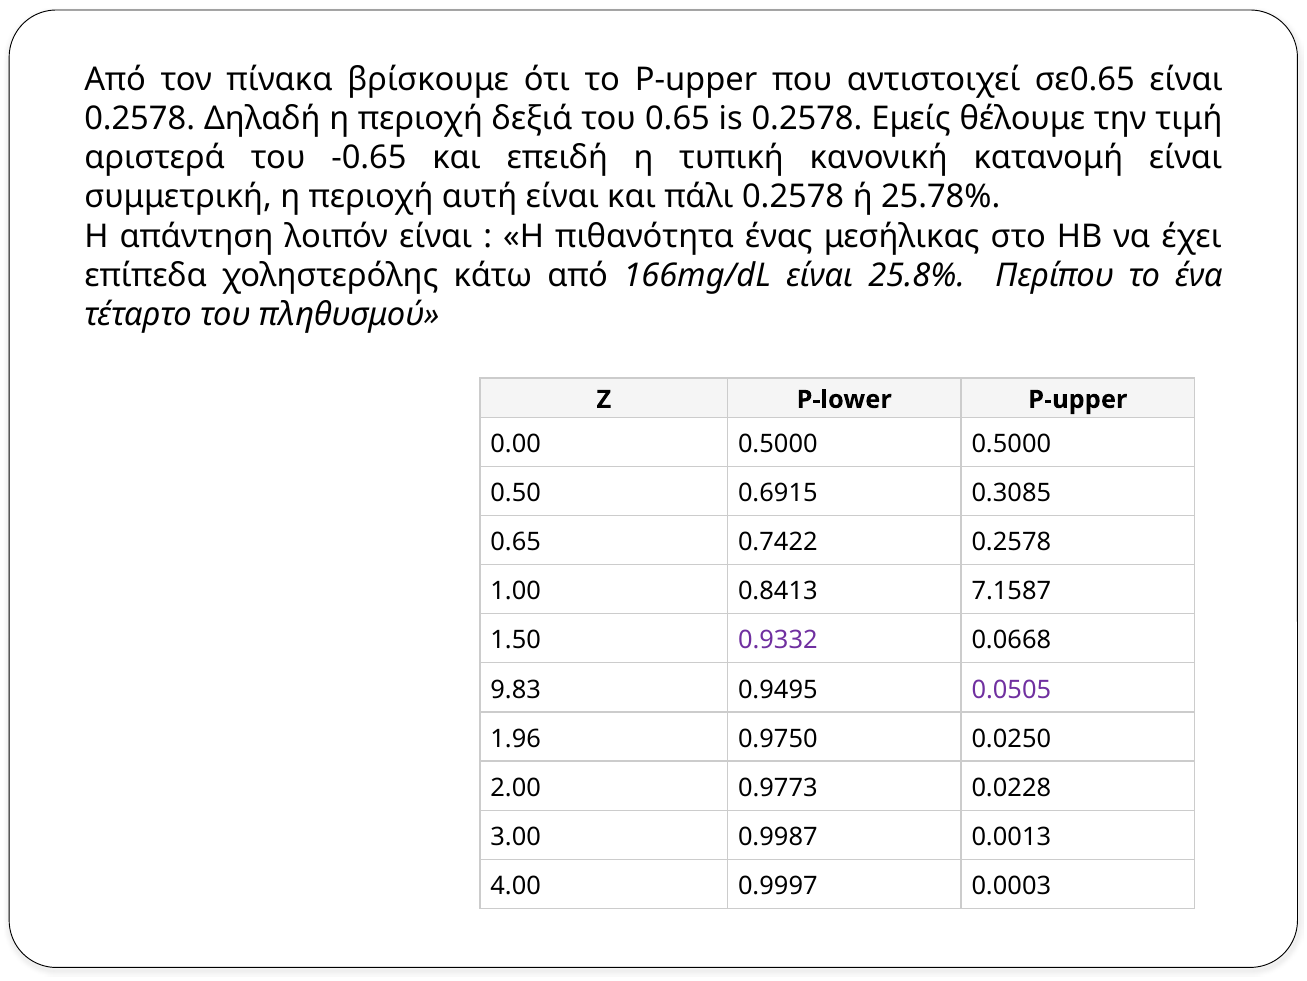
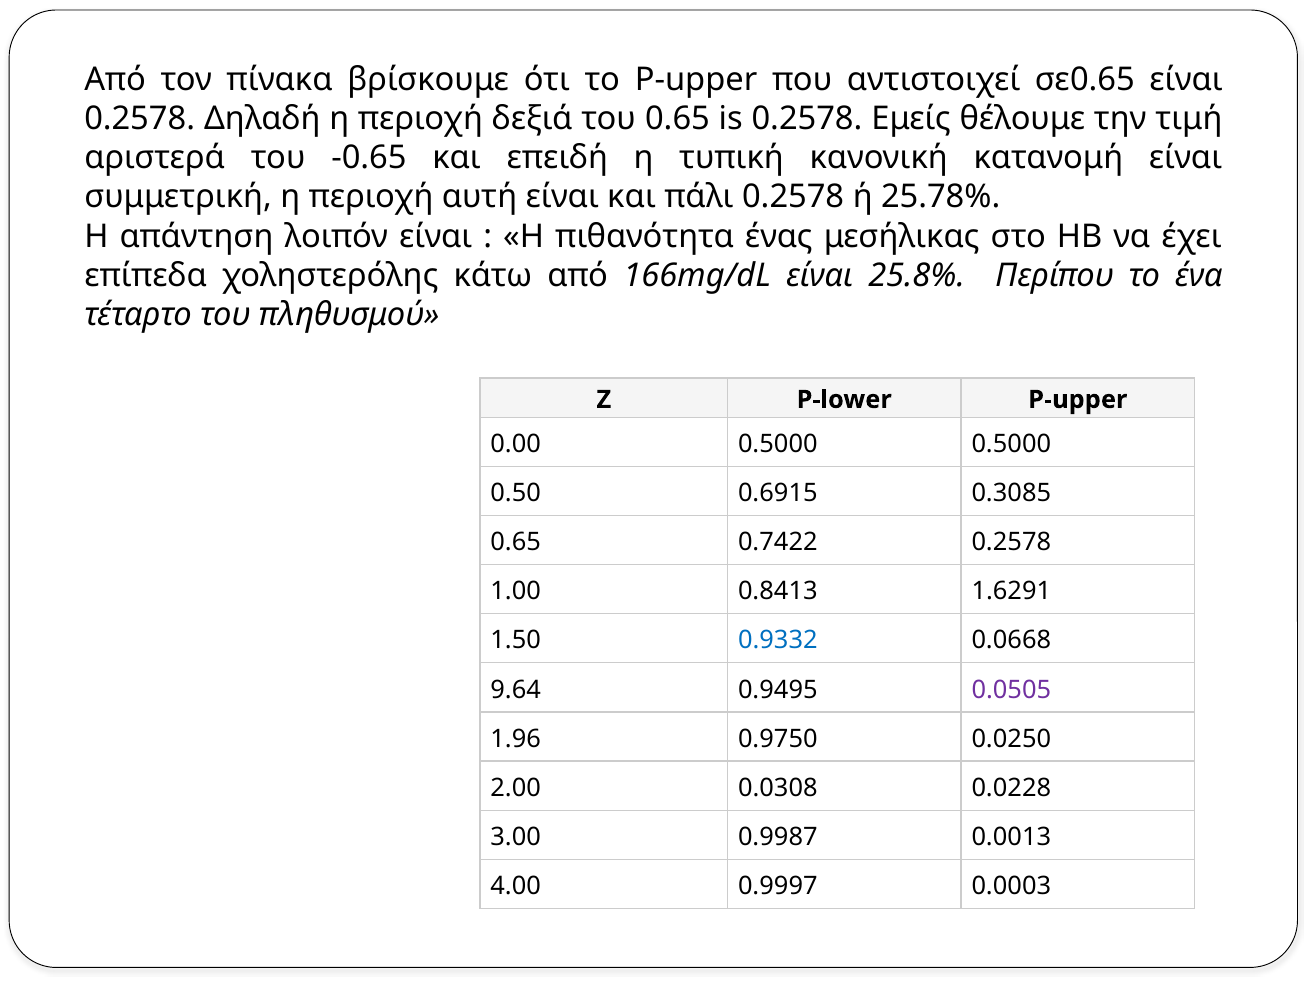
7.1587: 7.1587 -> 1.6291 (1011, 591)
0.9332 colour: purple -> blue (778, 640)
9.83: 9.83 -> 9.64 (516, 689)
0.9773: 0.9773 -> 0.0308 (778, 787)
